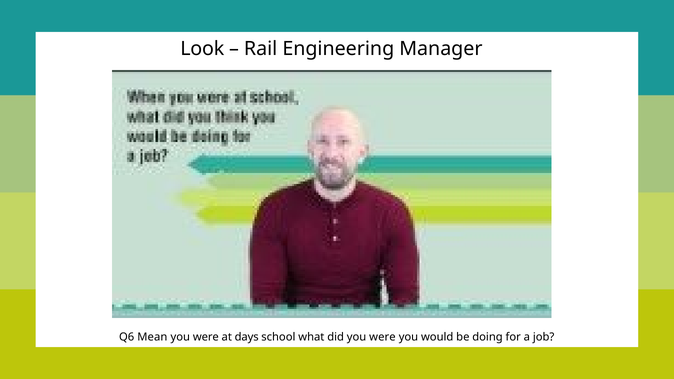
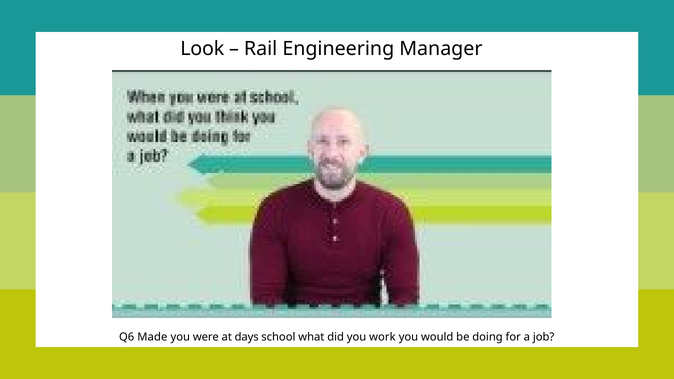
Mean: Mean -> Made (152, 337)
did you were: were -> work (382, 337)
